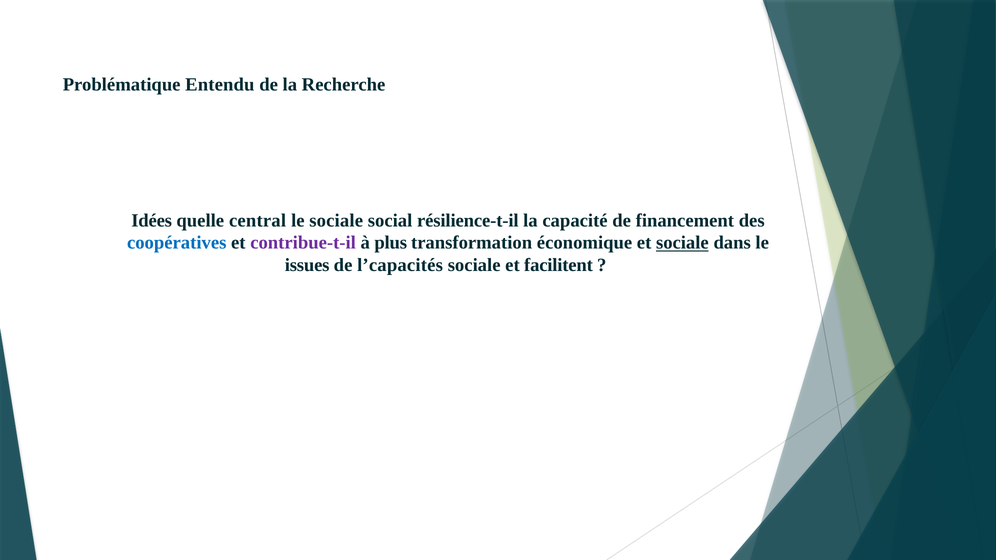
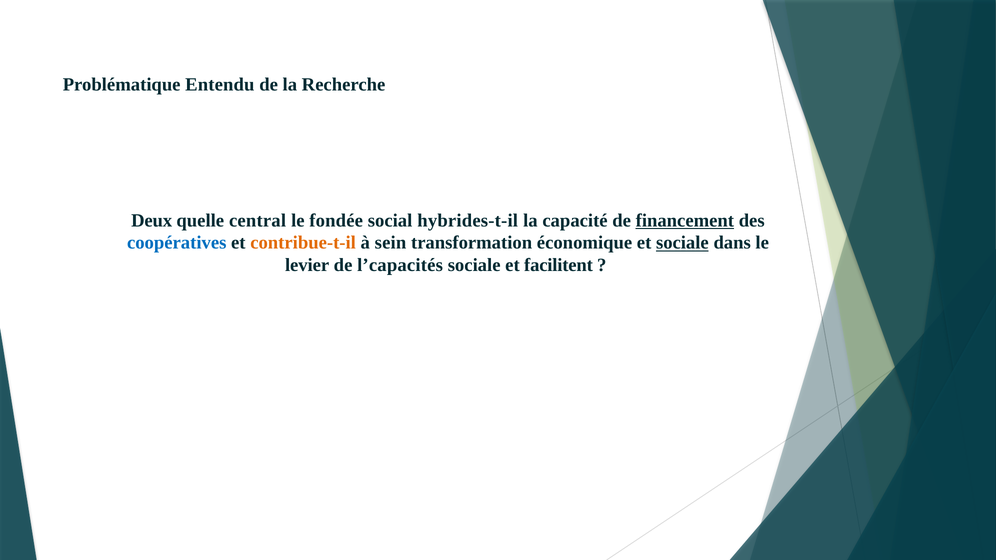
Idées: Idées -> Deux (152, 221)
le sociale: sociale -> fondée (336, 221)
résilience-t-il: résilience-t-il -> hybrides-t-il (468, 221)
financement underline: none -> present (685, 221)
contribue-t-il colour: purple -> orange (303, 243)
plus: plus -> sein (391, 243)
issues: issues -> levier (307, 265)
